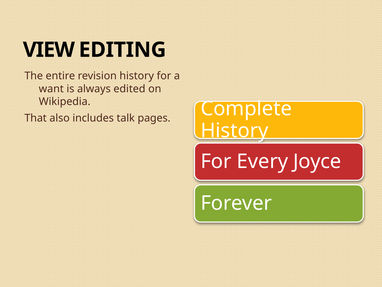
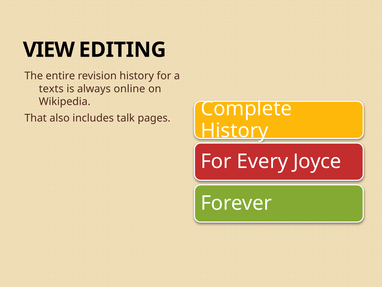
want: want -> texts (51, 89)
edited: edited -> online (129, 89)
